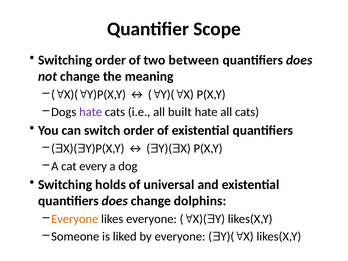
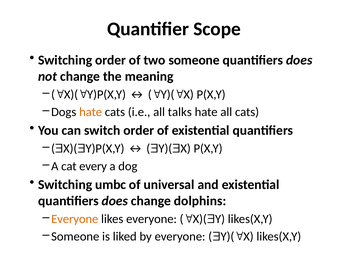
two between: between -> someone (194, 60)
hate colour: purple -> orange (91, 112)
built: built -> talks (180, 112)
holds: holds -> umbc (111, 185)
